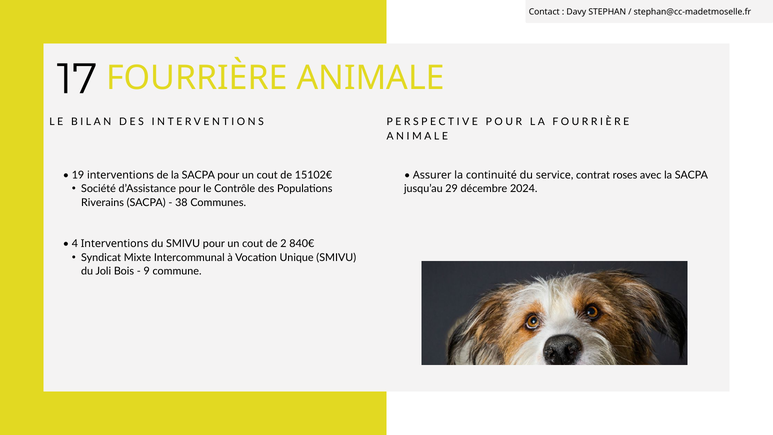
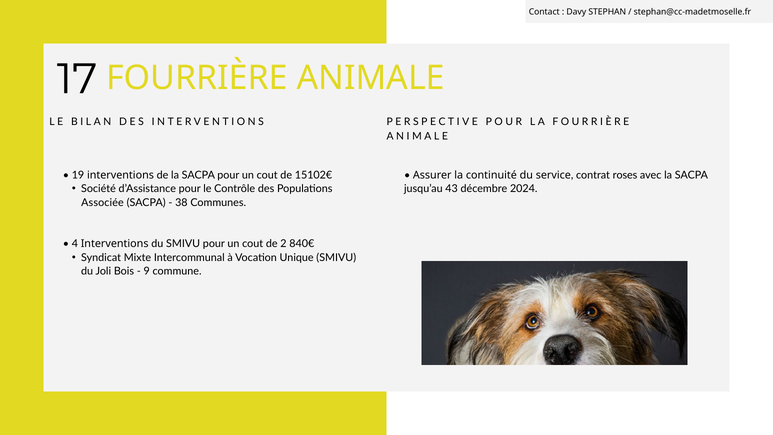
29: 29 -> 43 (452, 189)
Riverains: Riverains -> Associée (102, 203)
